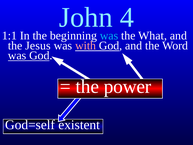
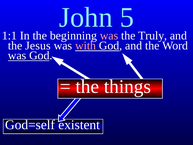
4: 4 -> 5 (127, 17)
was colour: light blue -> pink (109, 36)
What: What -> Truly (153, 36)
power: power -> things (127, 86)
